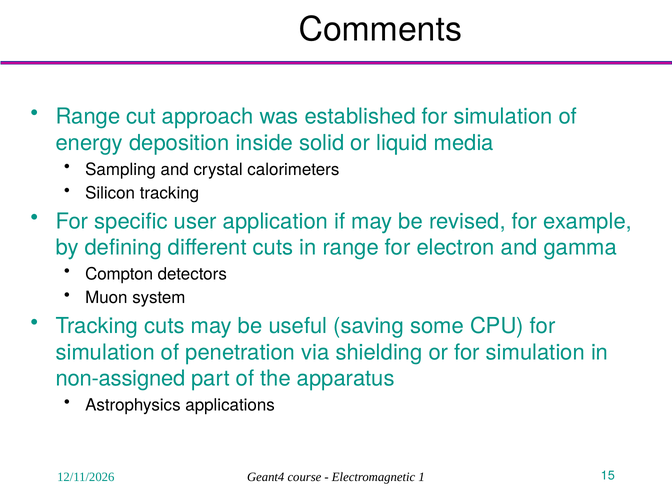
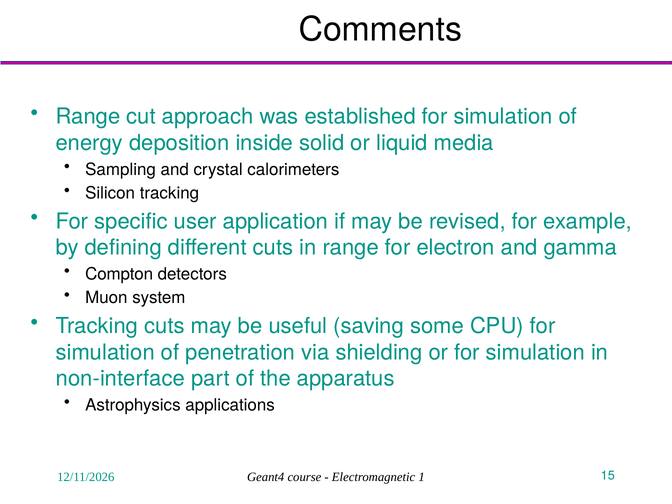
non-assigned: non-assigned -> non-interface (120, 379)
